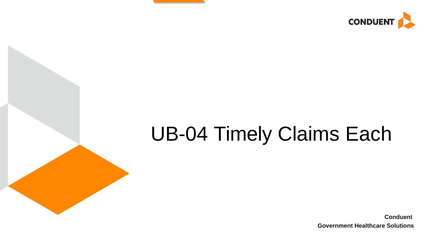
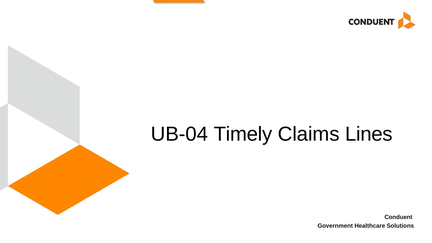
Each: Each -> Lines (369, 134)
